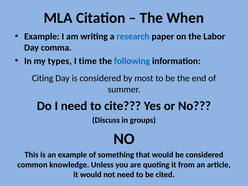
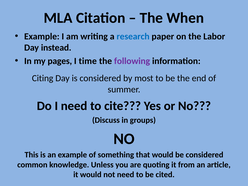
comma: comma -> instead (56, 48)
types: types -> pages (60, 61)
following colour: blue -> purple (132, 61)
